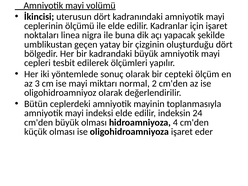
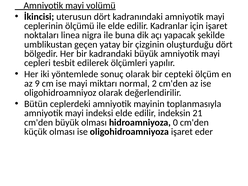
3: 3 -> 9 (37, 83)
24: 24 -> 21 (197, 113)
4: 4 -> 0 (175, 122)
